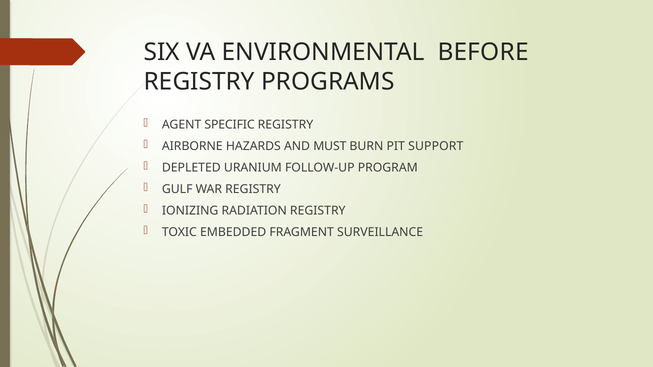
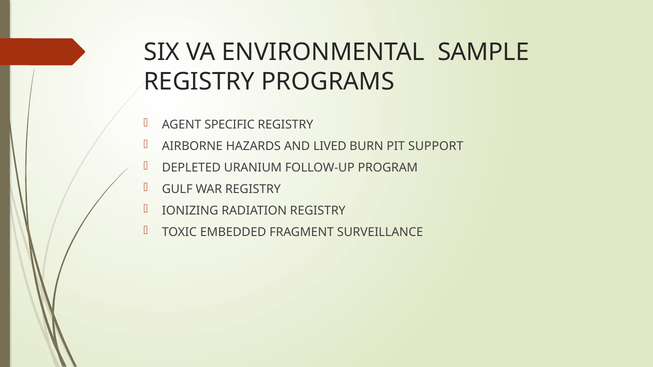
BEFORE: BEFORE -> SAMPLE (483, 52)
MUST: MUST -> LIVED (330, 146)
